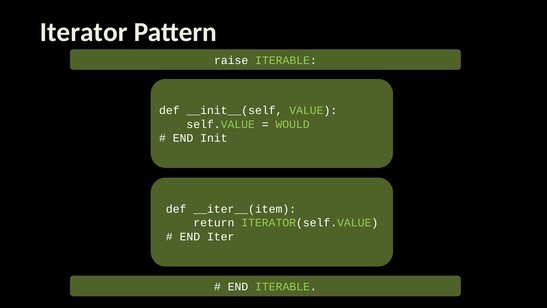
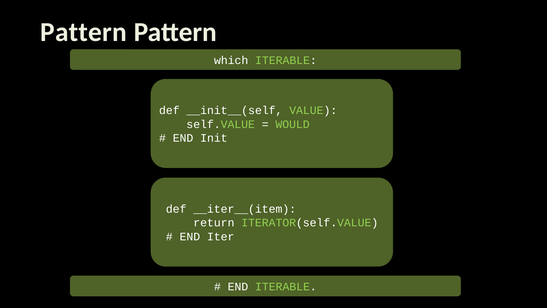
Iterator: Iterator -> Pattern (84, 32)
raise: raise -> which (231, 60)
